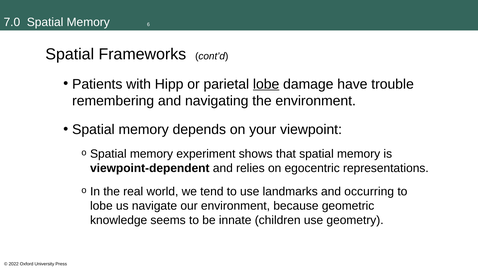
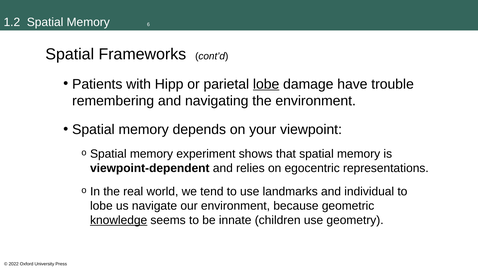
7.0: 7.0 -> 1.2 (12, 22)
occurring: occurring -> individual (369, 191)
knowledge underline: none -> present (119, 220)
